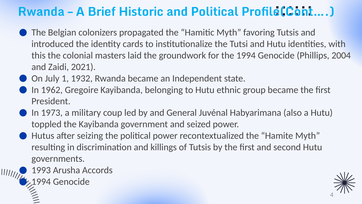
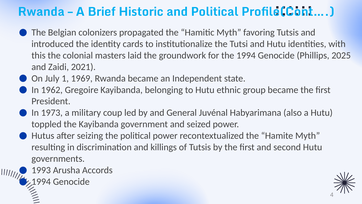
2004: 2004 -> 2025 (341, 55)
1932: 1932 -> 1969 (82, 78)
